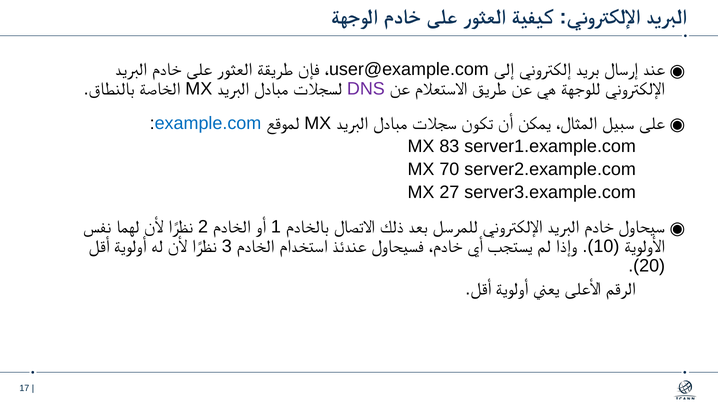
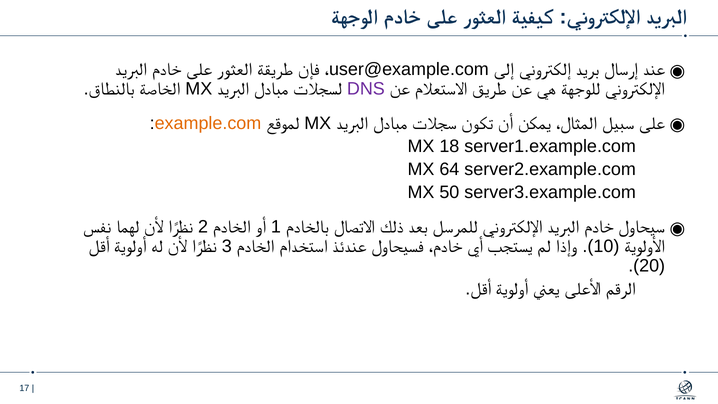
example.com colour: blue -> orange (208, 123)
83: 83 -> 18 (449, 146)
70: 70 -> 64 (449, 169)
27: 27 -> 50 (449, 192)
